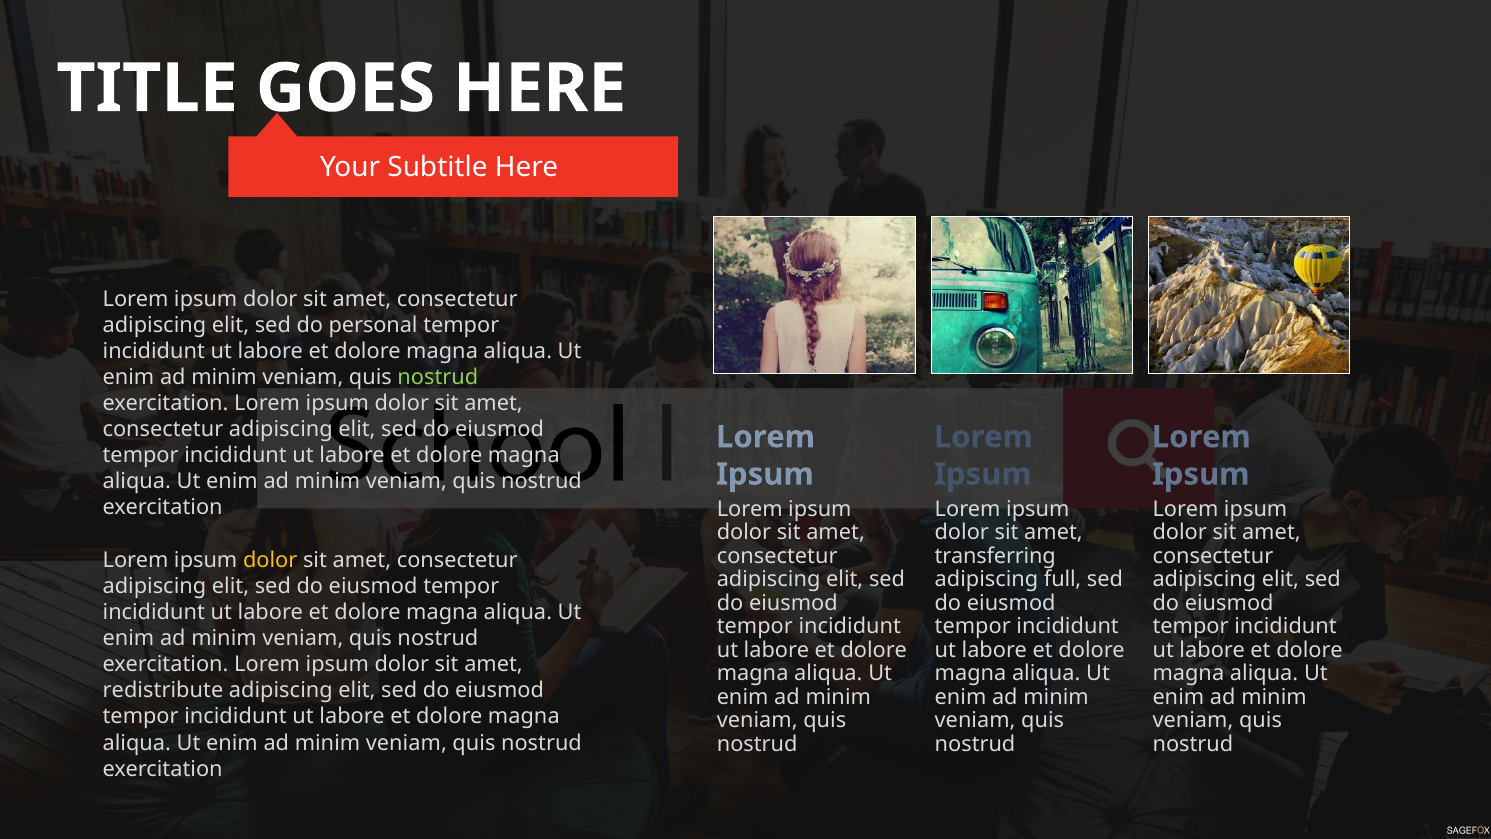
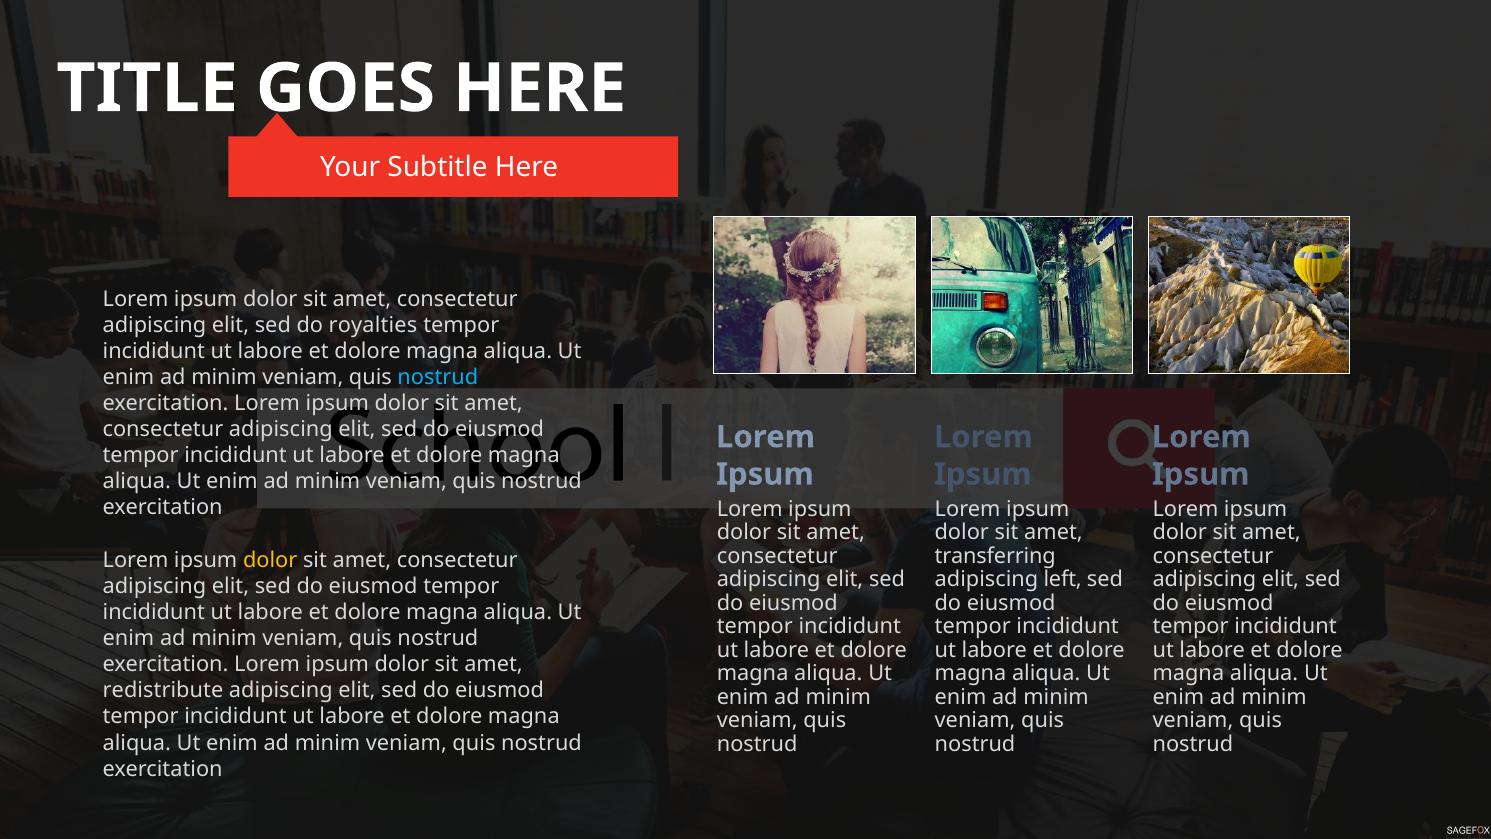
personal: personal -> royalties (373, 325)
nostrud colour: light green -> light blue (438, 377)
full: full -> left (1063, 579)
